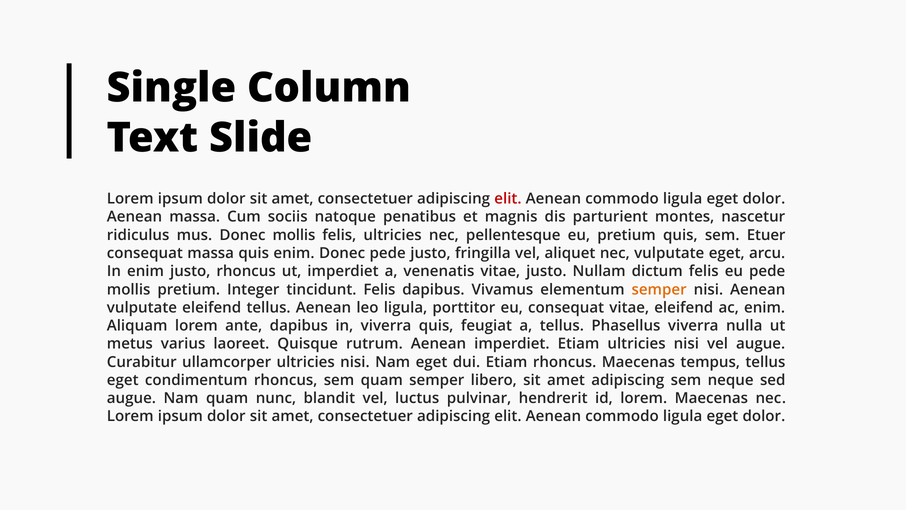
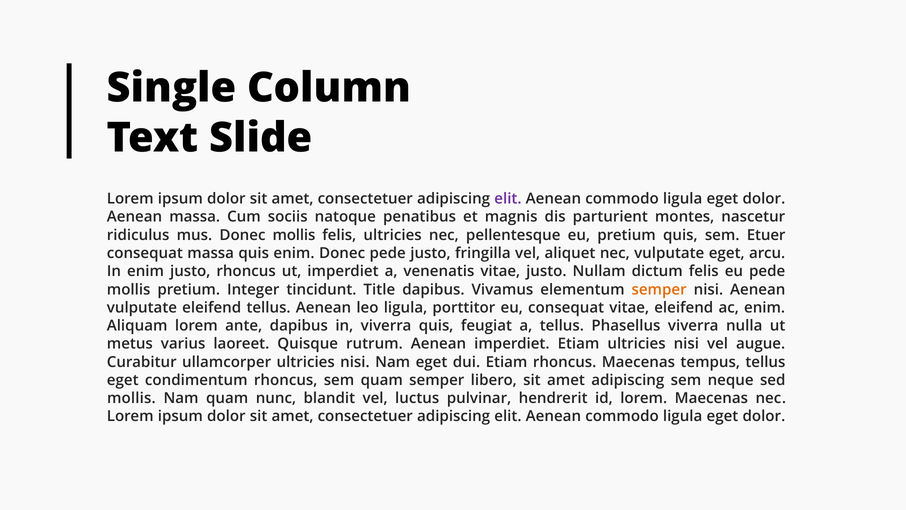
elit colour: red -> purple (508, 199)
tincidunt Felis: Felis -> Title (379, 289)
augue: augue -> mollis (131, 398)
